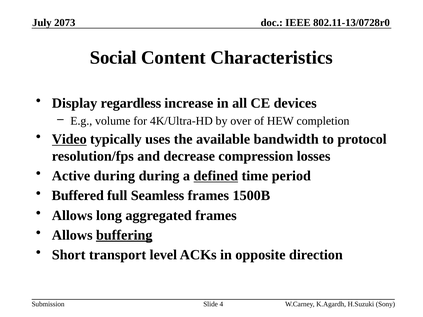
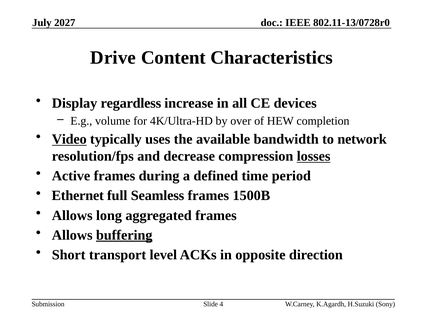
2073: 2073 -> 2027 (65, 23)
Social: Social -> Drive (113, 58)
protocol: protocol -> network (362, 139)
losses underline: none -> present (314, 156)
Active during: during -> frames (114, 176)
defined underline: present -> none (216, 176)
Buffered: Buffered -> Ethernet (78, 196)
